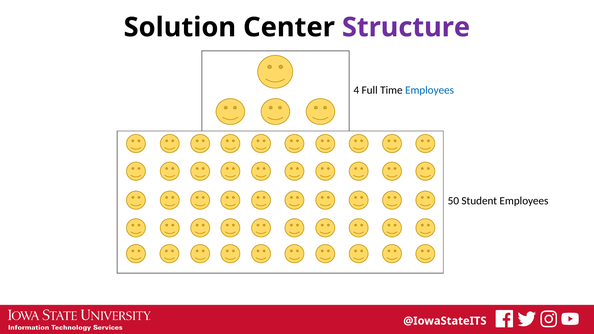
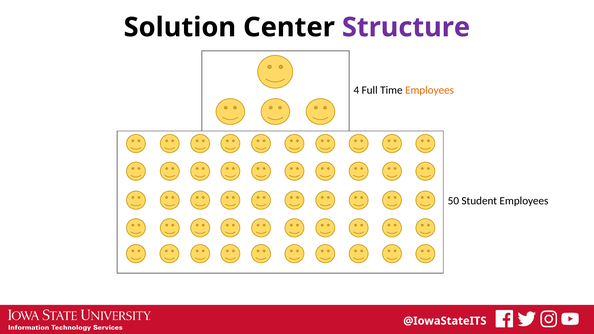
Employees colour: blue -> orange (430, 90)
